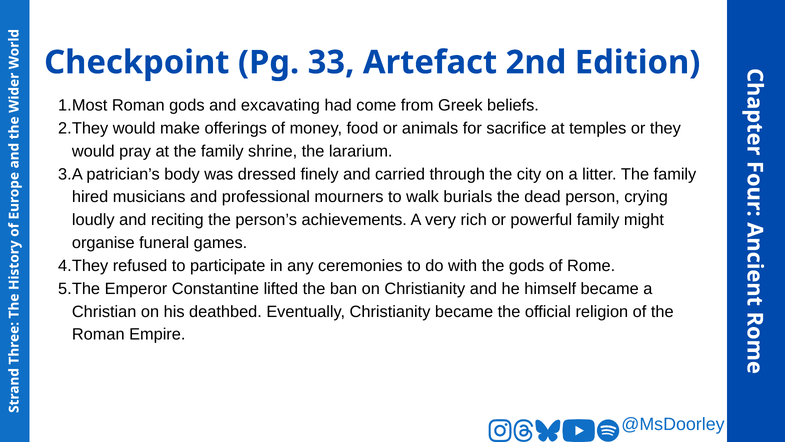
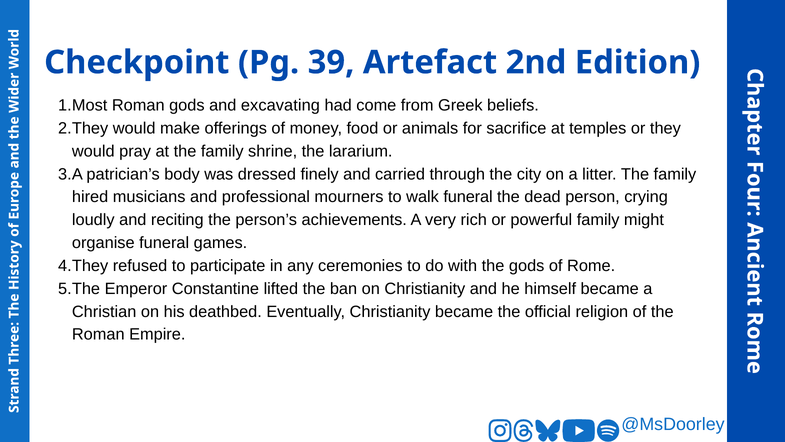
33: 33 -> 39 (331, 62)
walk burials: burials -> funeral (468, 197)
